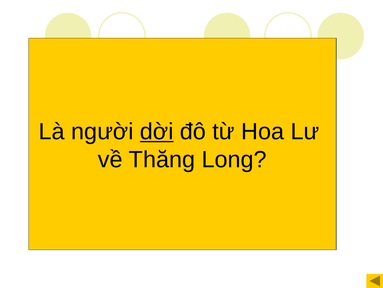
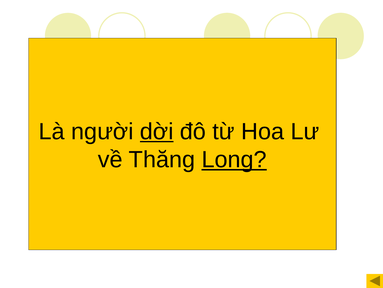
Long underline: none -> present (234, 159)
